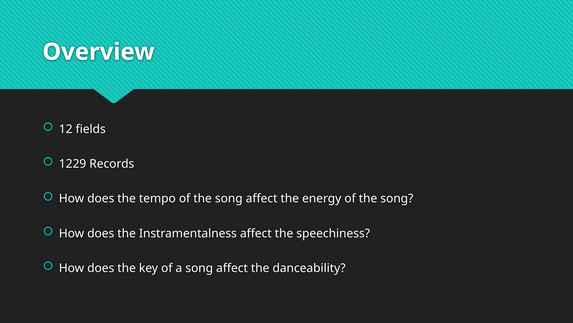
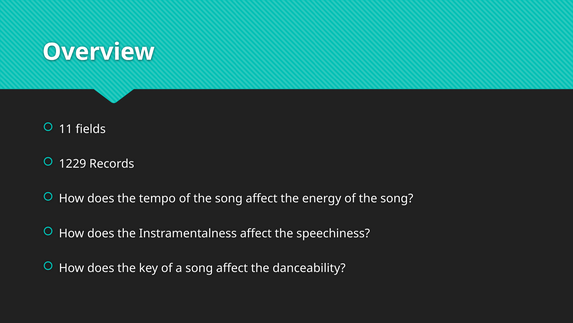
12: 12 -> 11 (66, 129)
